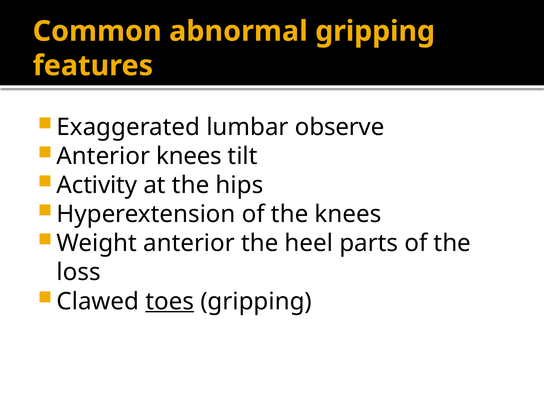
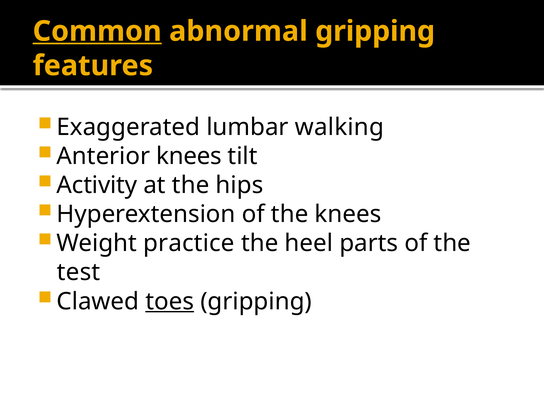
Common underline: none -> present (97, 31)
observe: observe -> walking (339, 127)
Weight anterior: anterior -> practice (189, 243)
loss: loss -> test (79, 272)
